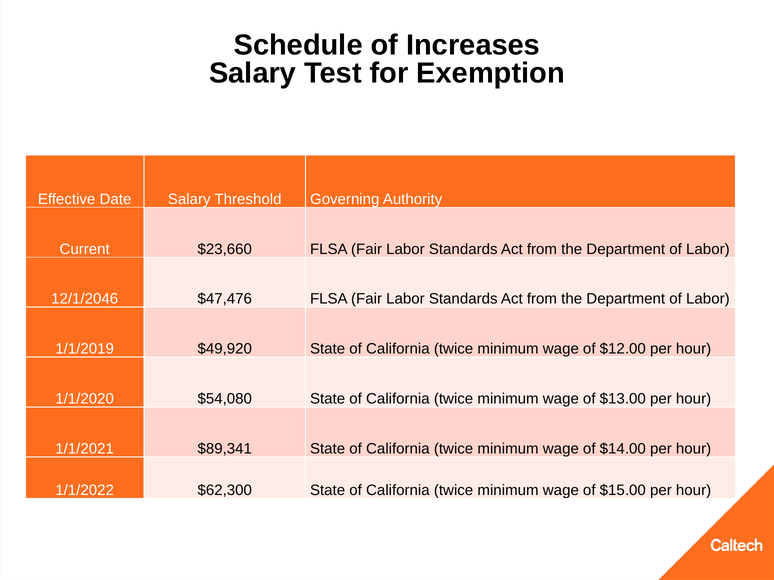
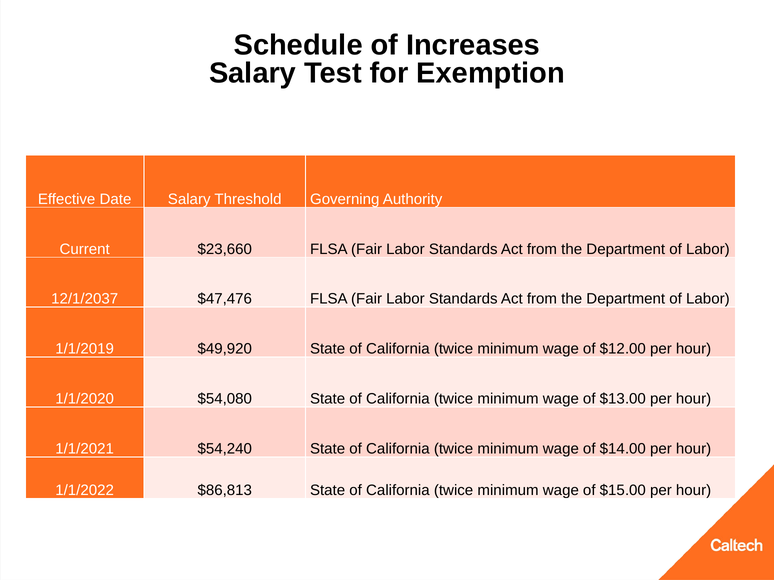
12/1/2046: 12/1/2046 -> 12/1/2037 (85, 299)
$89,341: $89,341 -> $54,240 (225, 449)
$62,300: $62,300 -> $86,813 (225, 490)
